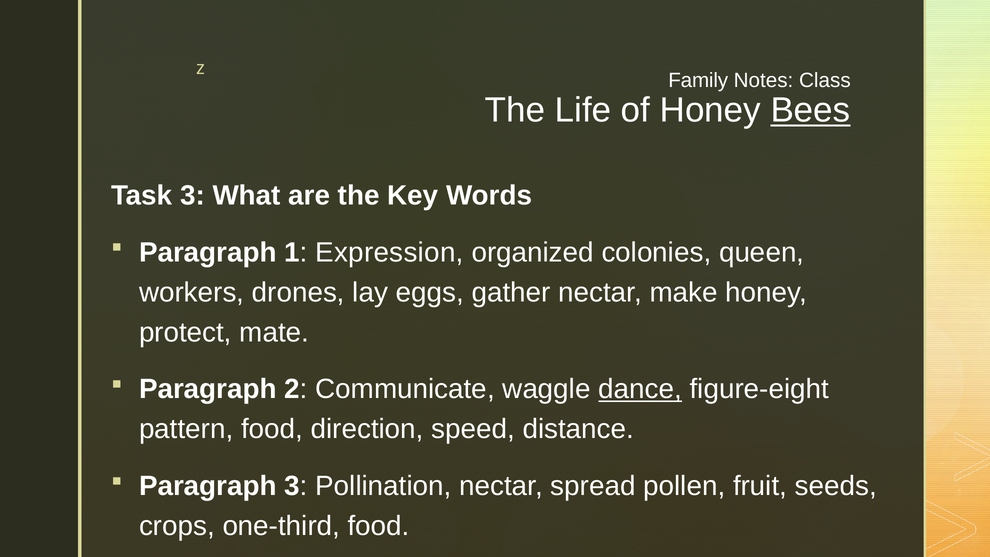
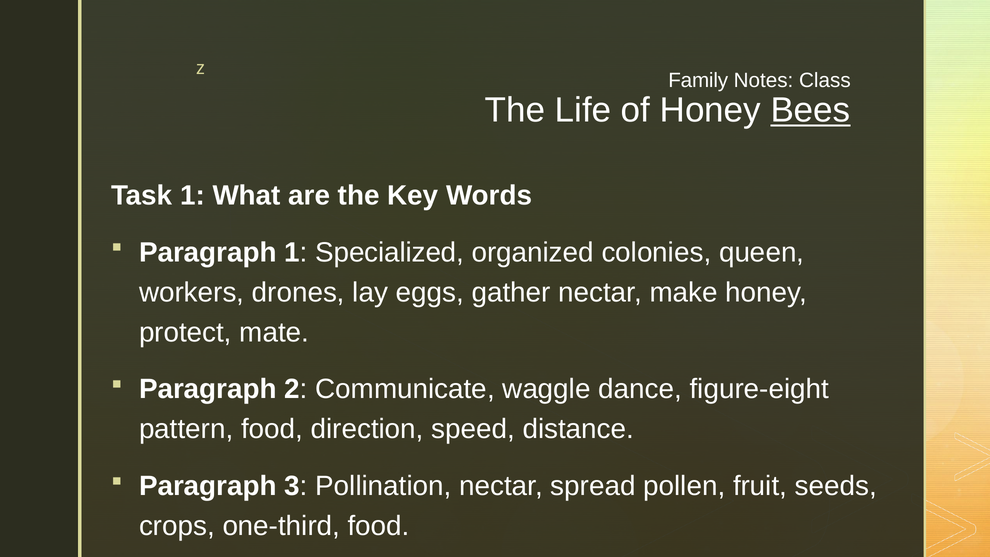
Task 3: 3 -> 1 (192, 196)
Expression: Expression -> Specialized (390, 252)
dance underline: present -> none (640, 389)
